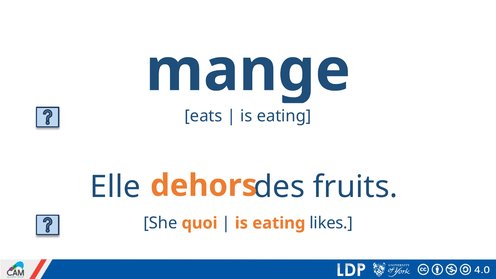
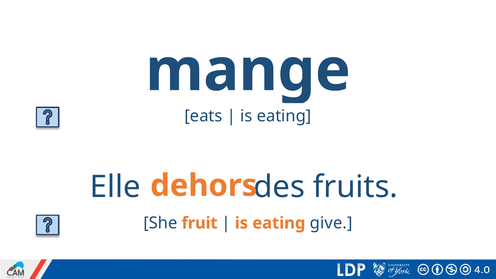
quoi: quoi -> fruit (200, 223)
likes: likes -> give (331, 223)
